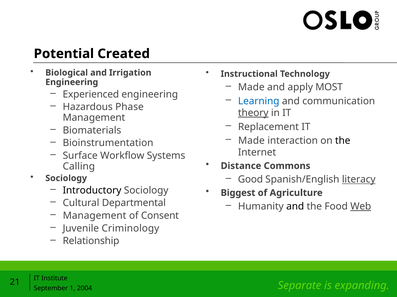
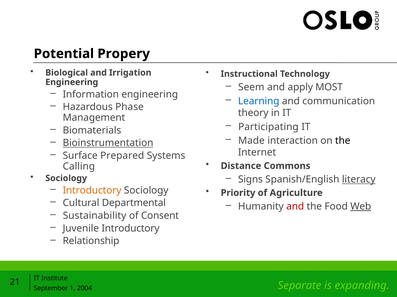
Created: Created -> Propery (124, 54)
Made: Made -> Seem (251, 87)
Experienced: Experienced -> Information (91, 94)
theory underline: present -> none (253, 113)
Replacement: Replacement -> Participating (268, 127)
Bioinstrumentation underline: none -> present (108, 143)
Workflow: Workflow -> Prepared (122, 156)
Good: Good -> Signs (250, 180)
Introductory colour: black -> orange (92, 191)
Biggest: Biggest -> Priority (238, 193)
and colour: black -> red (295, 207)
Management: Management -> Sustainability (95, 216)
Juvenile Criminology: Criminology -> Introductory (131, 229)
